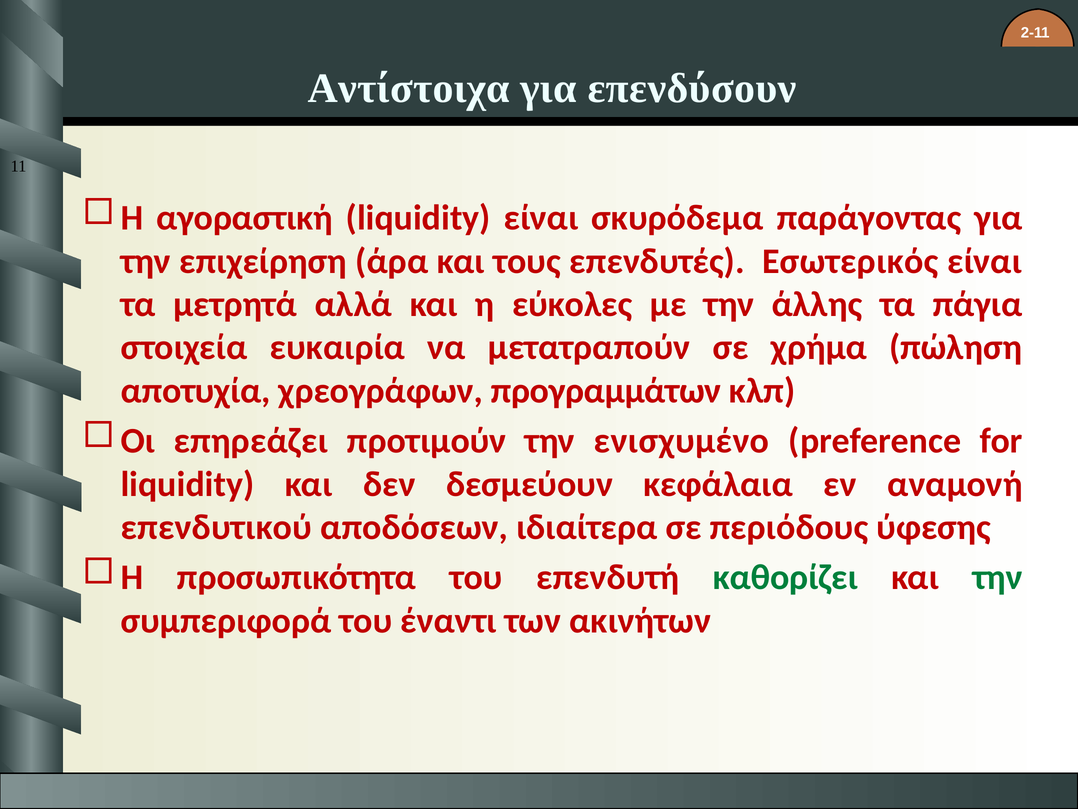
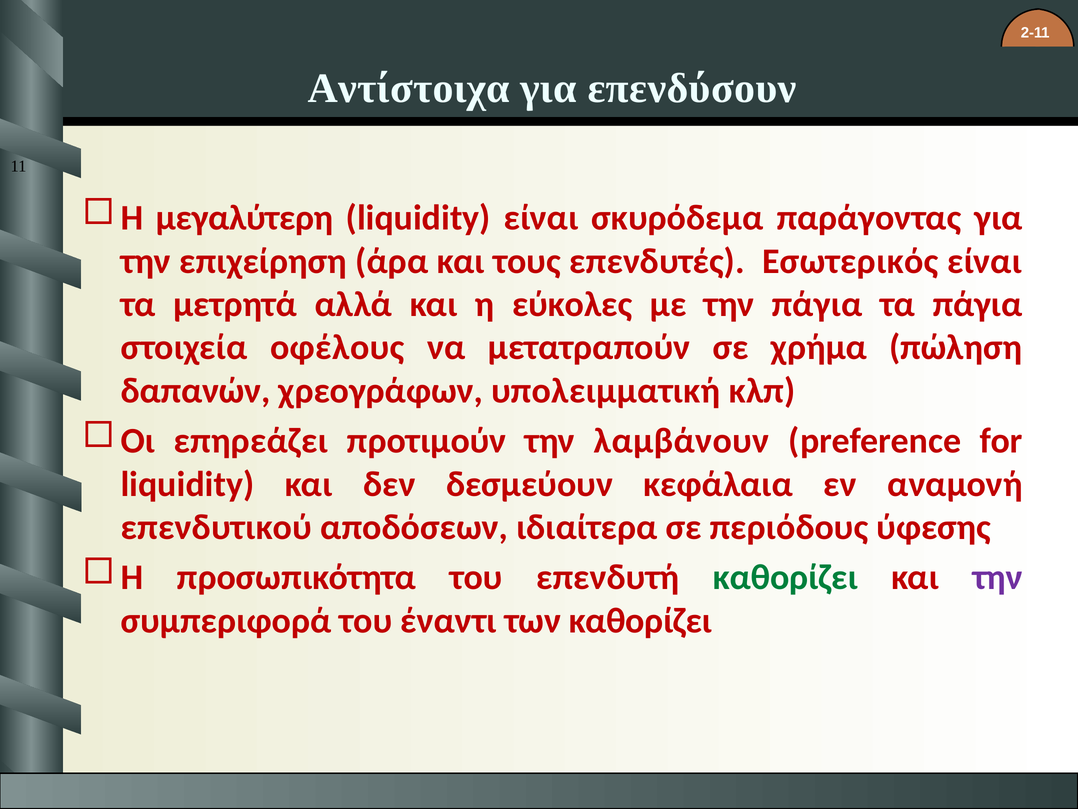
αγοραστική: αγοραστική -> μεγαλύτερη (245, 218)
την άλλης: άλλης -> πάγια (817, 304)
ευκαιρία: ευκαιρία -> οφέλους (337, 347)
αποτυχία: αποτυχία -> δαπανών (195, 390)
προγραμμάτων: προγραμμάτων -> υπολειμματική (606, 390)
ενισχυμένο: ενισχυμένο -> λαμβάνουν (681, 441)
την colour: green -> purple (998, 577)
των ακινήτων: ακινήτων -> καθορίζει (640, 620)
